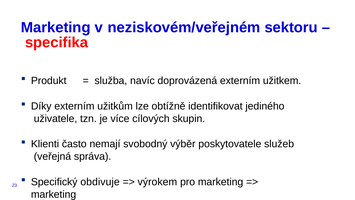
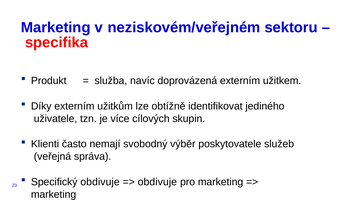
výrokem: výrokem -> obdivuje (157, 182)
